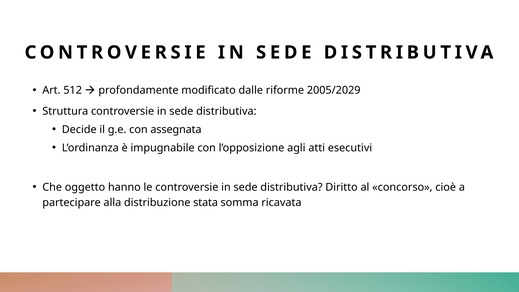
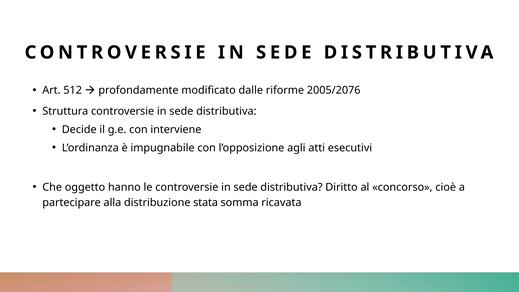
2005/2029: 2005/2029 -> 2005/2076 (334, 90)
assegnata: assegnata -> interviene (176, 130)
